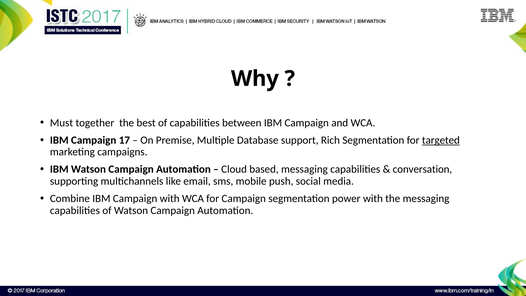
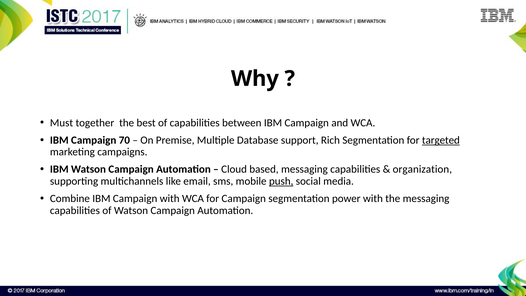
17: 17 -> 70 (124, 140)
conversation: conversation -> organization (422, 169)
push underline: none -> present (281, 181)
